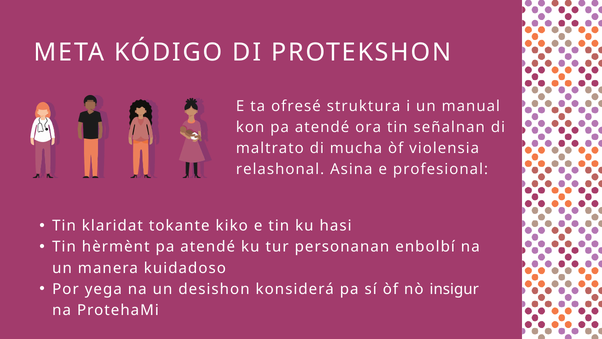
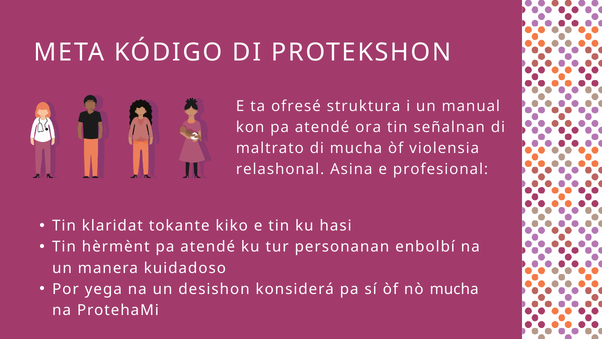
nò insigur: insigur -> mucha (454, 289)
